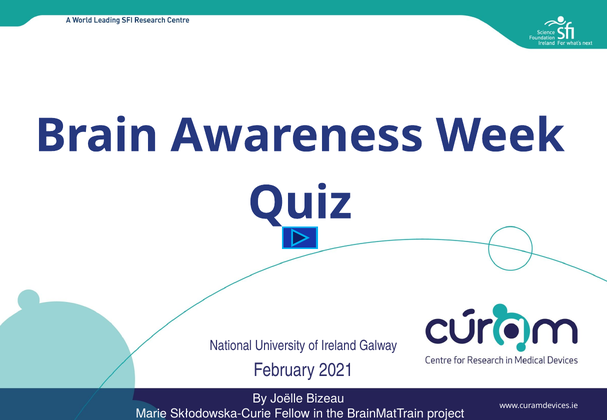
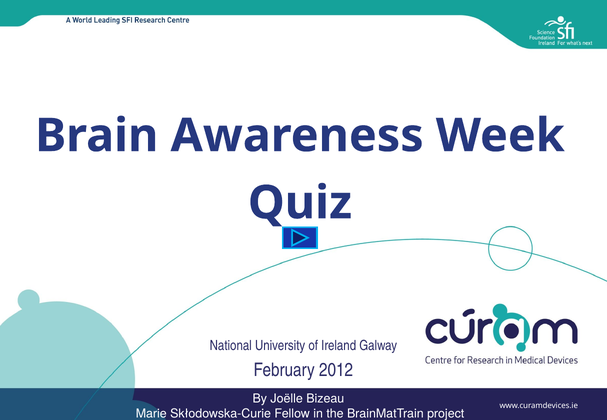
2021: 2021 -> 2012 (336, 370)
